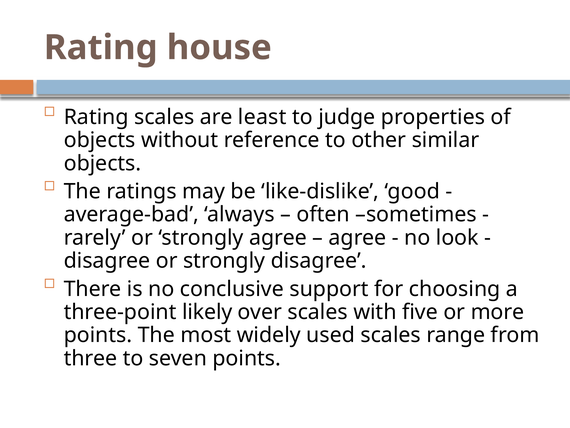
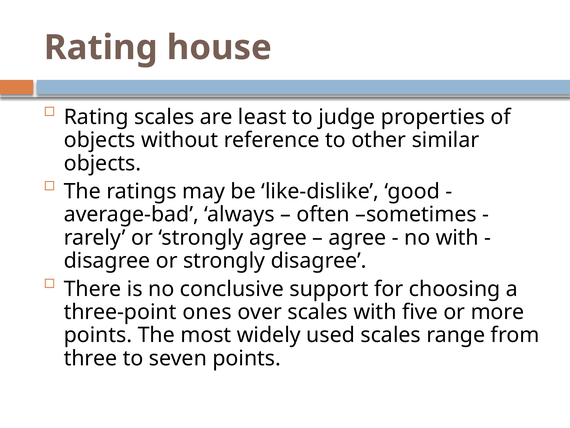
no look: look -> with (457, 237)
likely: likely -> ones (207, 312)
